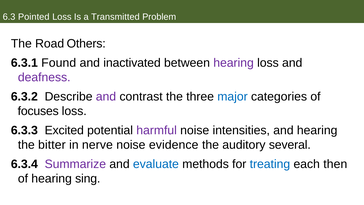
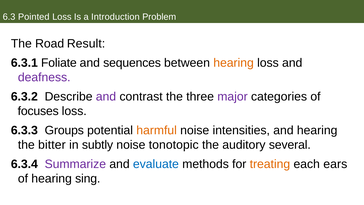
Transmitted: Transmitted -> Introduction (115, 17)
Others: Others -> Result (86, 44)
Found: Found -> Foliate (59, 63)
inactivated: inactivated -> sequences (132, 63)
hearing colour: purple -> orange (234, 63)
major colour: blue -> purple (233, 96)
Excited: Excited -> Groups (64, 130)
harmful colour: purple -> orange (157, 130)
nerve: nerve -> subtly (98, 145)
evidence: evidence -> tonotopic (174, 145)
treating colour: blue -> orange (270, 164)
then: then -> ears (335, 164)
